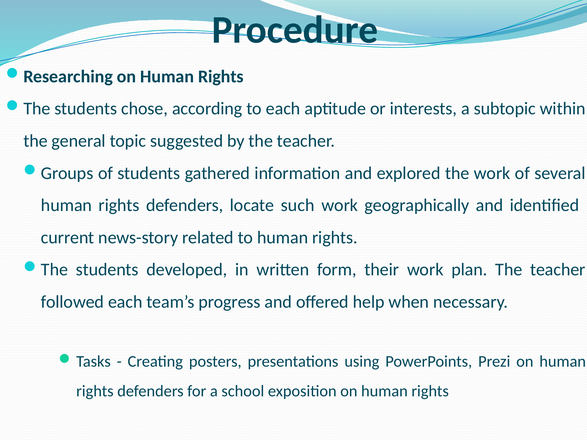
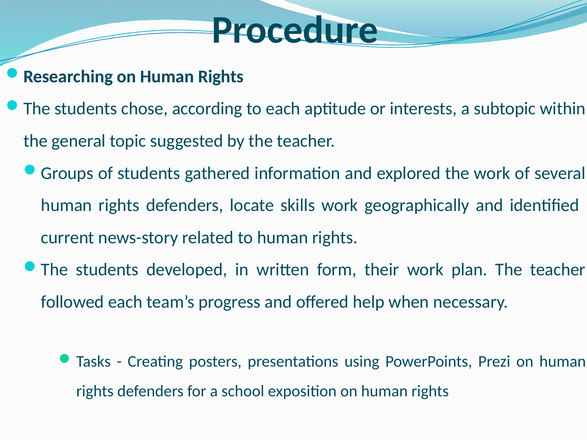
such: such -> skills (298, 205)
